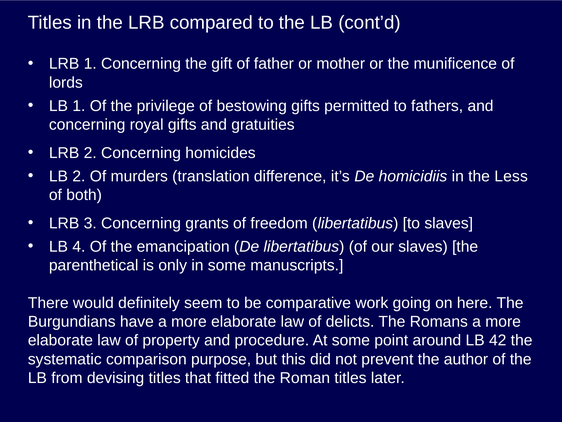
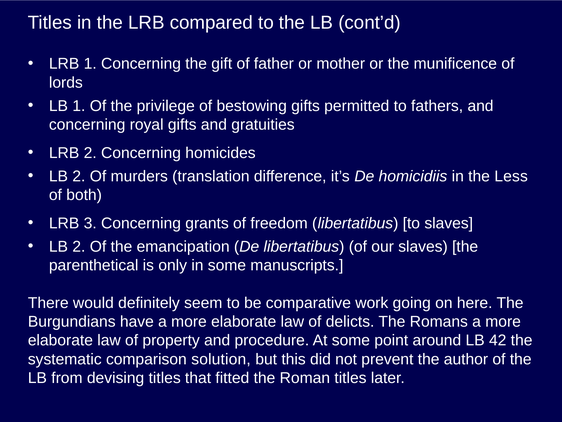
4: 4 -> 2 (79, 246)
purpose: purpose -> solution (221, 359)
